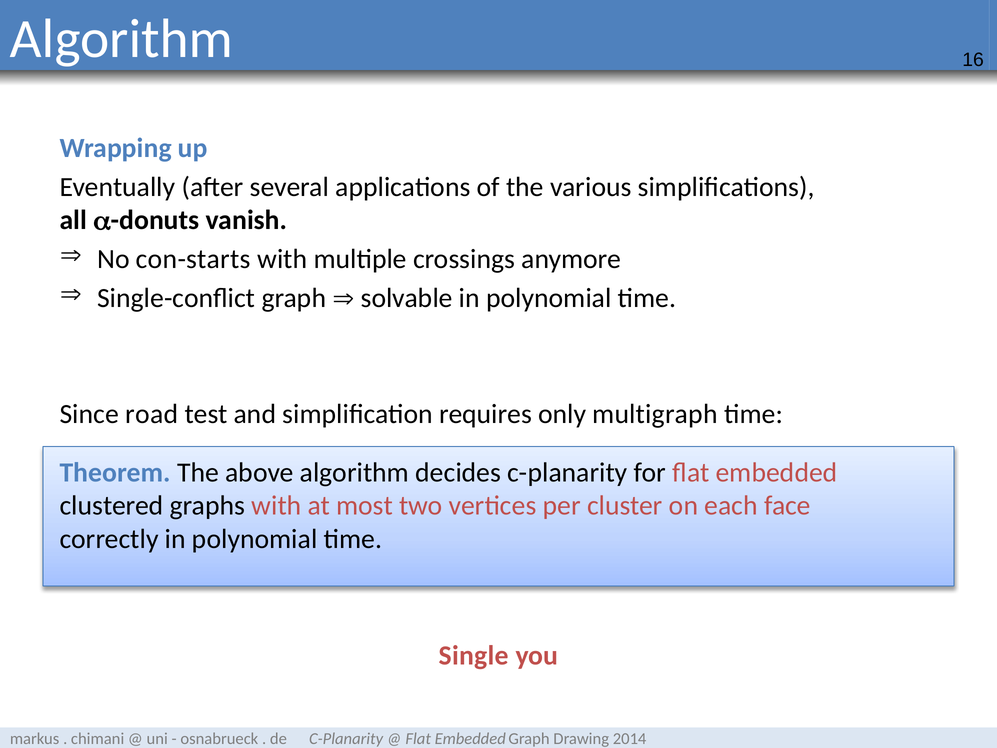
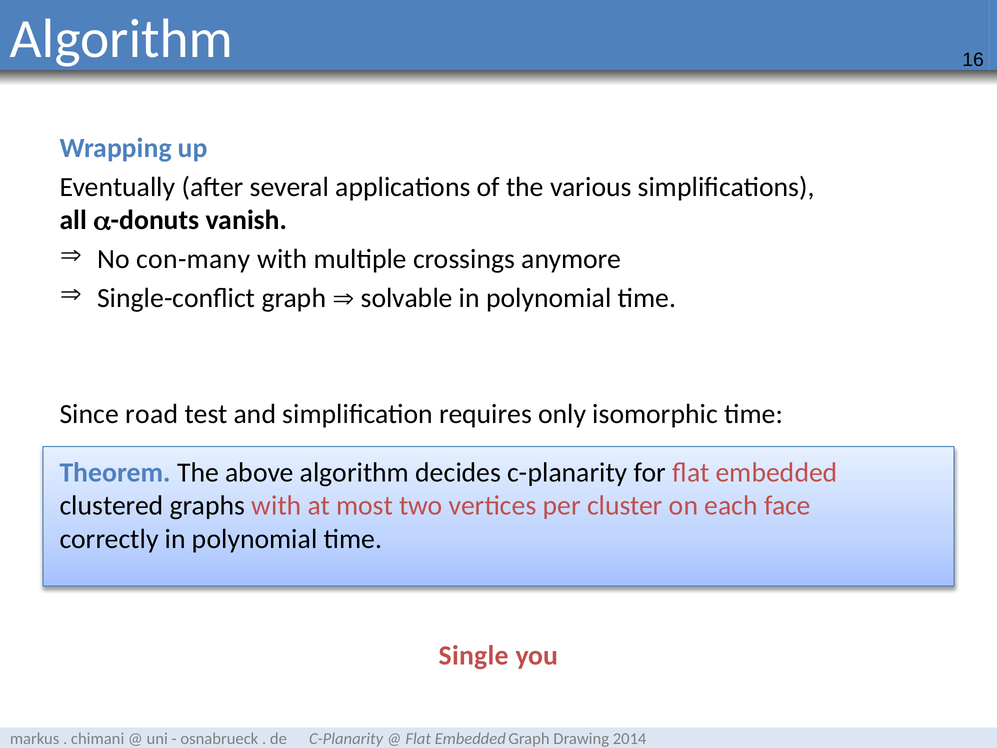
con-starts: con-starts -> con-many (193, 259)
multigraph: multigraph -> isomorphic (655, 414)
